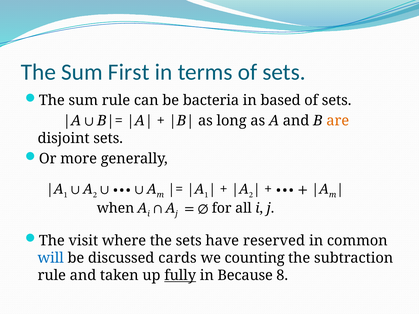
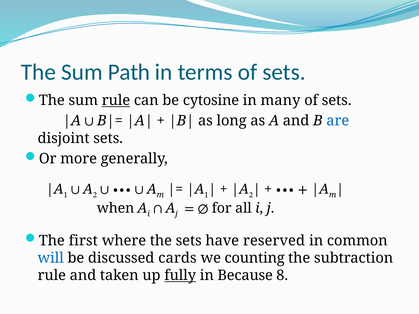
First: First -> Path (129, 72)
rule underline: none -> present (116, 100)
bacteria: bacteria -> cytosine (211, 100)
based: based -> many (280, 100)
are colour: orange -> blue (338, 121)
visit: visit -> first (83, 241)
